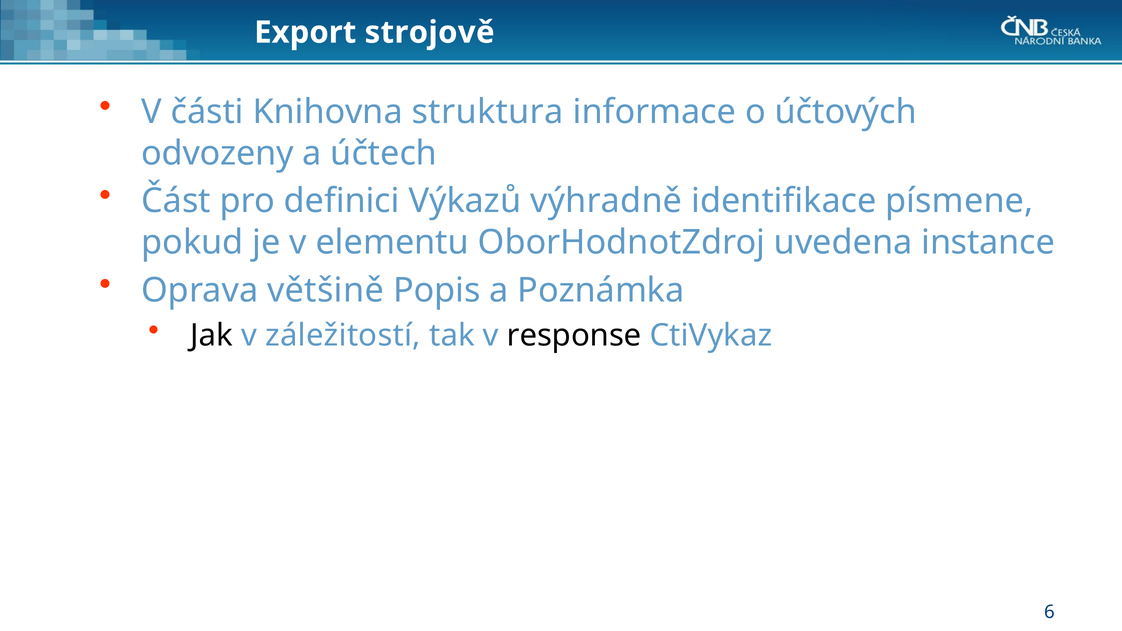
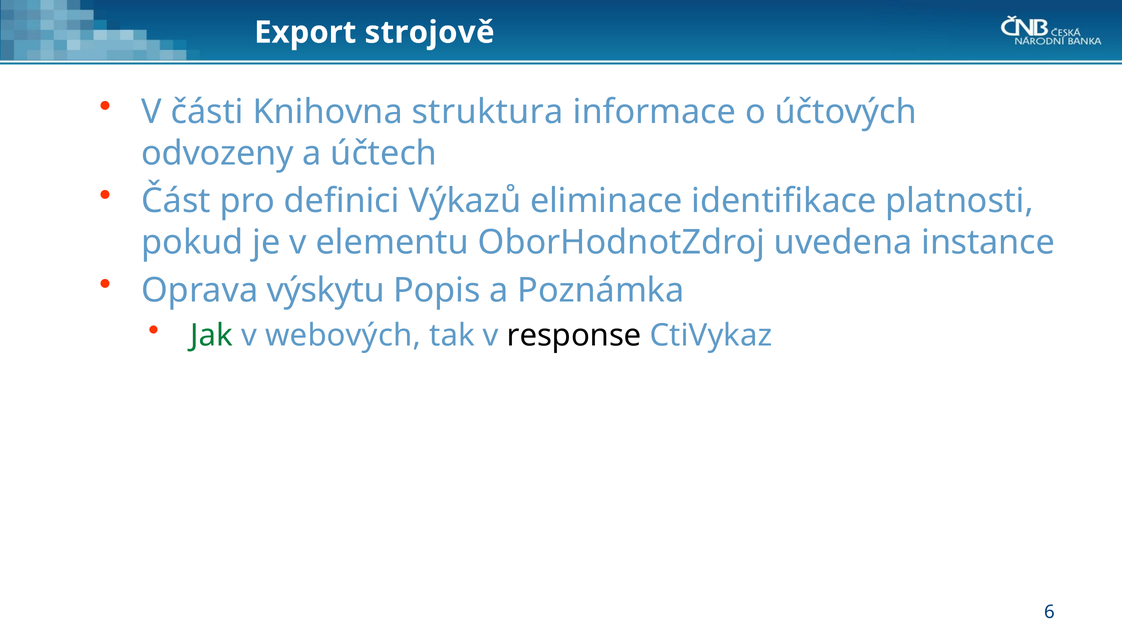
výhradně: výhradně -> eliminace (606, 201)
písmene: písmene -> platnosti (960, 201)
většině: většině -> výskytu (326, 290)
Jak colour: black -> green (212, 336)
záležitostí: záležitostí -> webových (343, 336)
